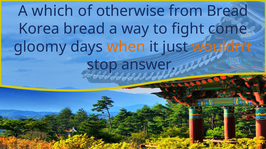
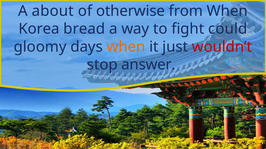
which: which -> about (53, 11)
from Bread: Bread -> When (227, 11)
come: come -> could (228, 29)
wouldn’t colour: orange -> red (222, 47)
